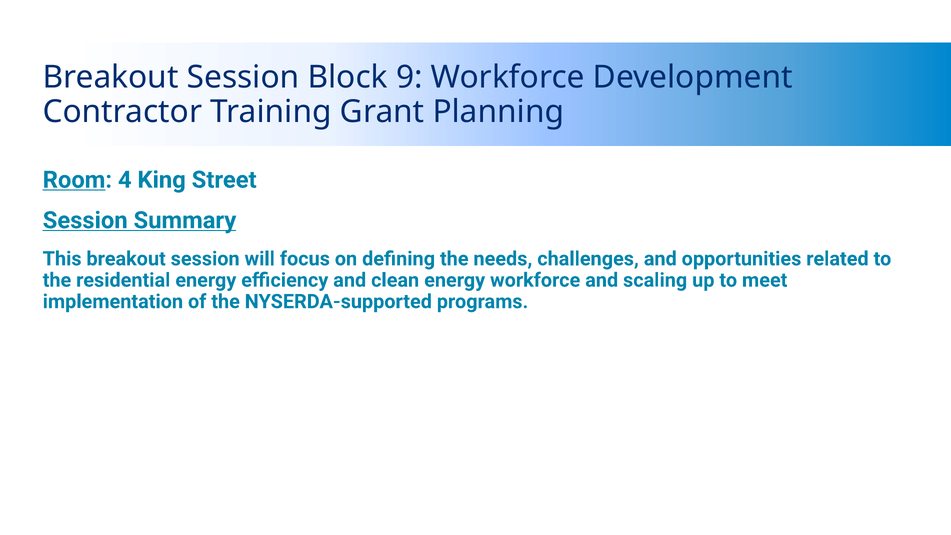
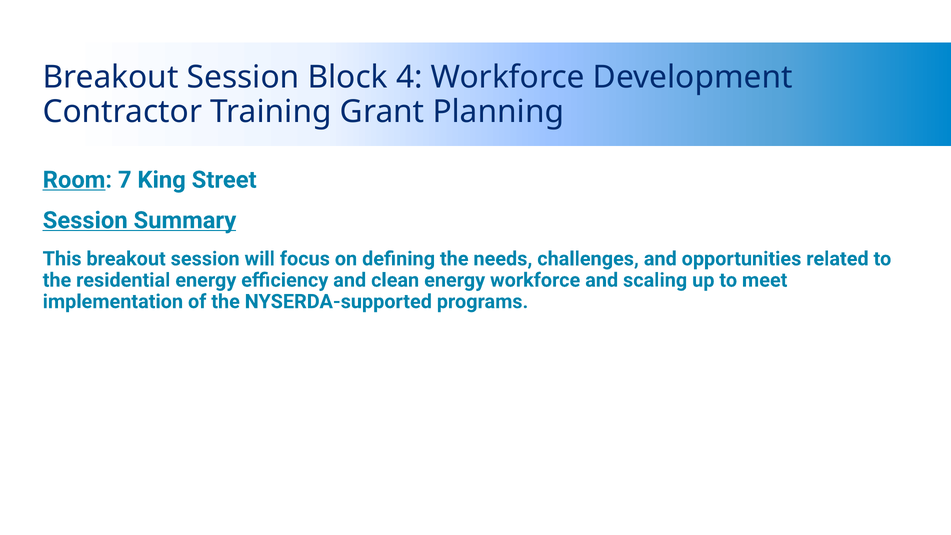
9: 9 -> 4 (409, 77)
4: 4 -> 7 (125, 180)
